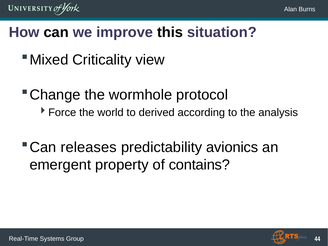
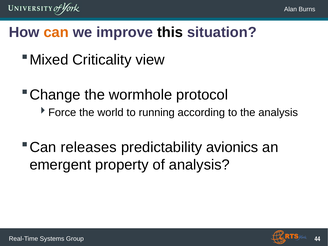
can colour: black -> orange (56, 32)
derived: derived -> running (157, 113)
of contains: contains -> analysis (199, 165)
